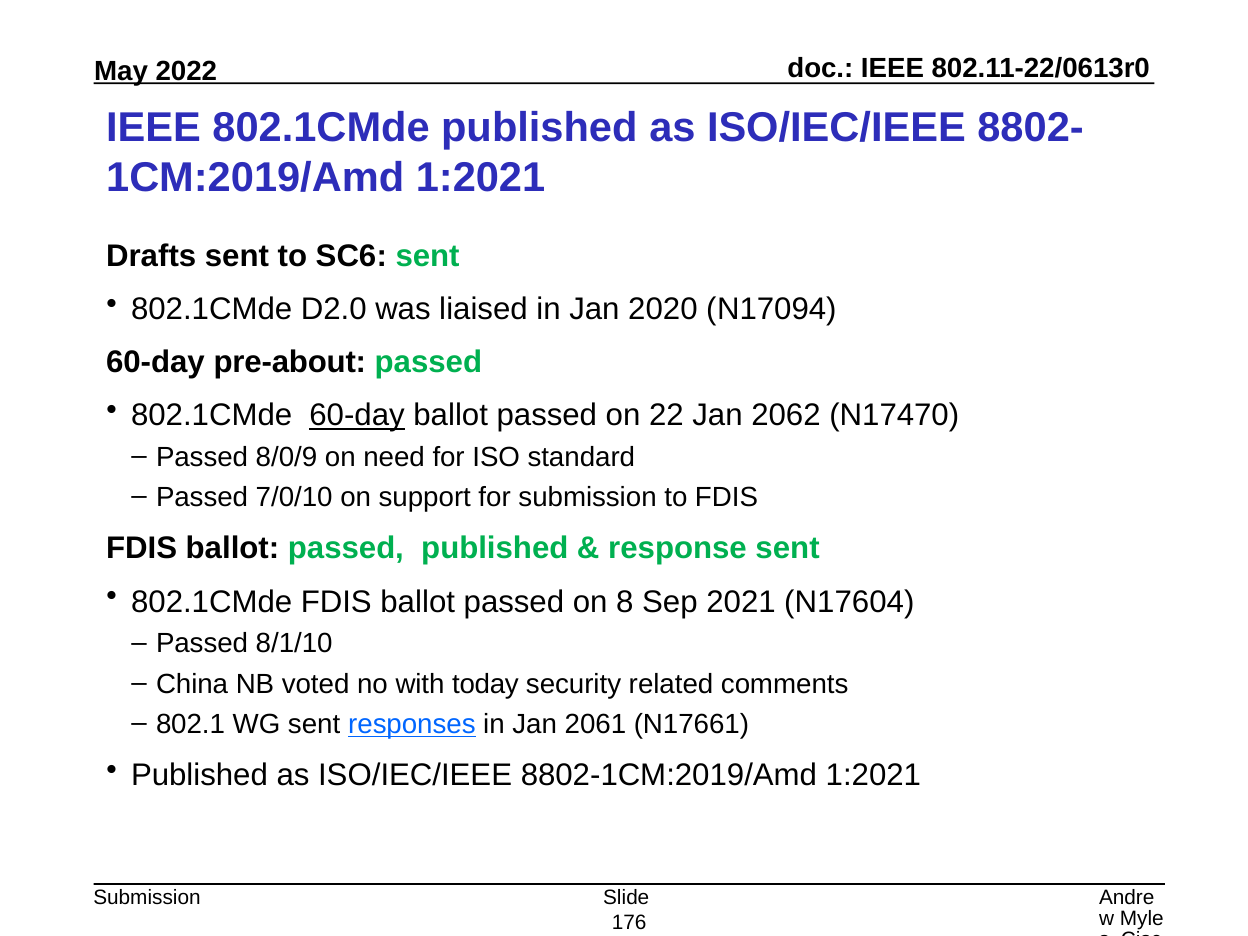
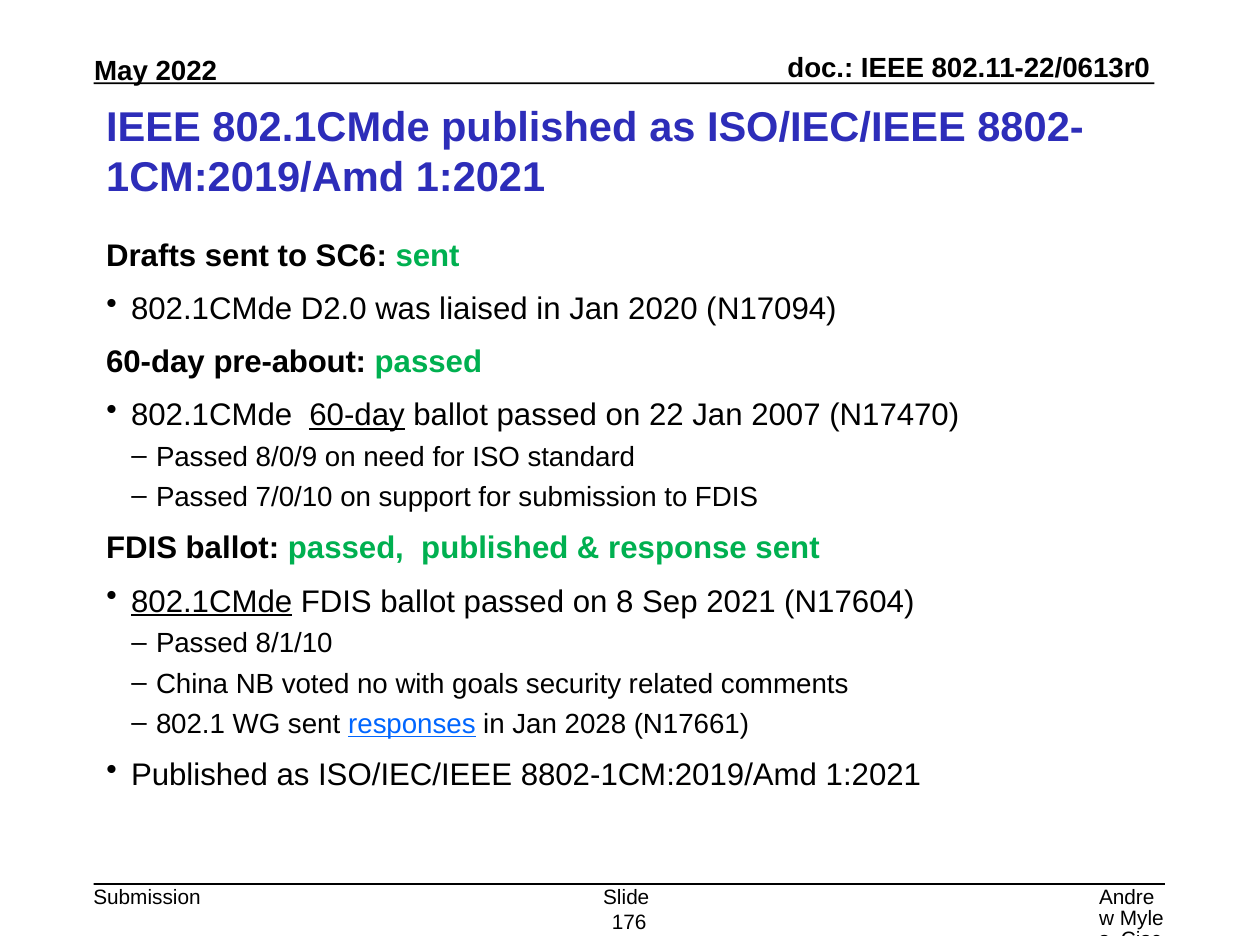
2062: 2062 -> 2007 (786, 415)
802.1CMde underline: none -> present (212, 602)
today: today -> goals (485, 684)
2061: 2061 -> 2028 (595, 724)
